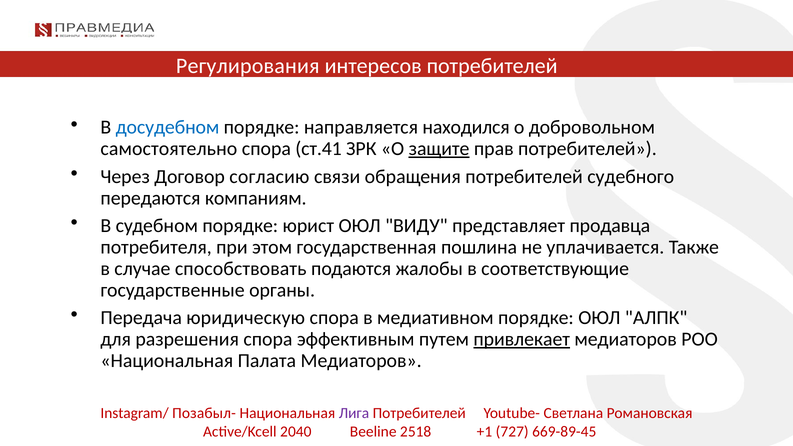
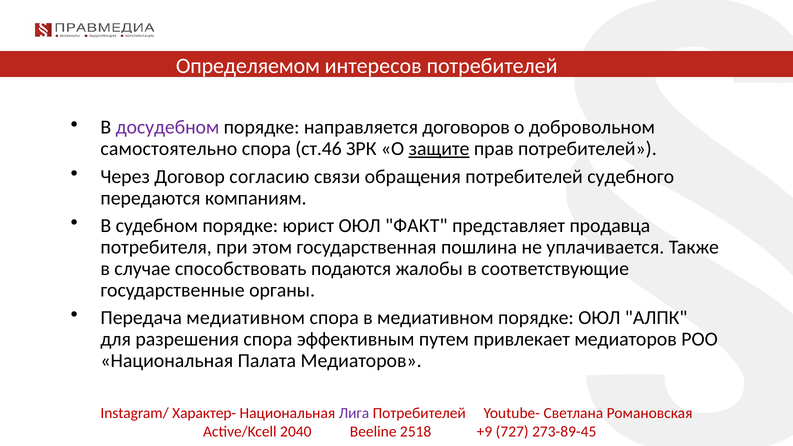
Регулирования: Регулирования -> Определяемом (248, 66)
досудебном colour: blue -> purple (168, 127)
находился: находился -> договоров (466, 127)
ст.41: ст.41 -> ст.46 (319, 149)
ВИДУ: ВИДУ -> ФАКТ (416, 226)
Передача юридическую: юридическую -> медиативном (246, 318)
привлекает underline: present -> none (522, 339)
Позабыл-: Позабыл- -> Характер- (204, 413)
+1: +1 -> +9 (484, 432)
669-89-45: 669-89-45 -> 273-89-45 (564, 432)
